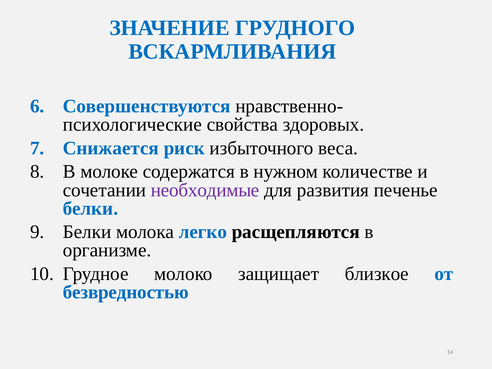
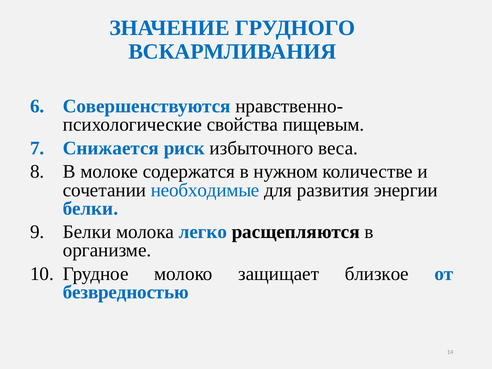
здоровых: здоровых -> пищевым (323, 125)
необходимые colour: purple -> blue (205, 190)
печенье: печенье -> энергии (406, 190)
